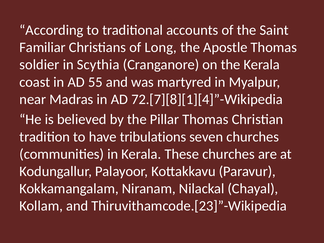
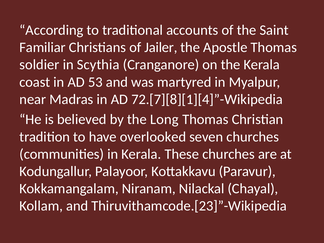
Long: Long -> Jailer (161, 47)
55: 55 -> 53 (95, 82)
Pillar: Pillar -> Long (164, 119)
tribulations: tribulations -> overlooked (153, 137)
